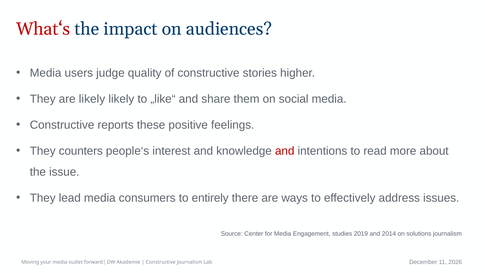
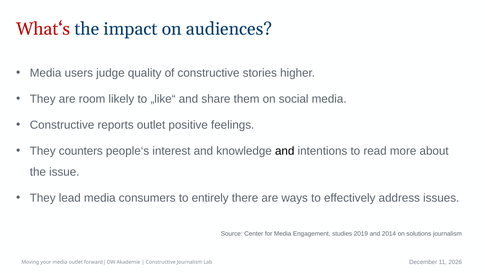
are likely: likely -> room (92, 99)
reports these: these -> outlet (151, 125)
and colour: red -> black (285, 151)
